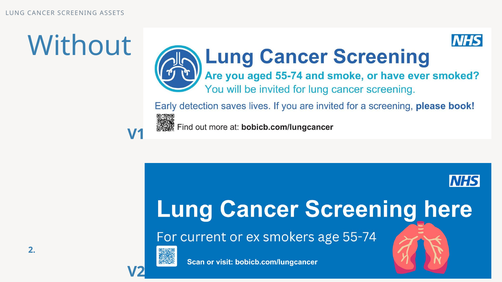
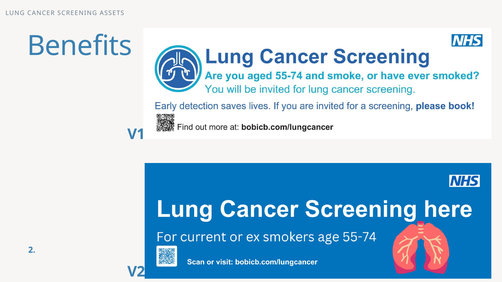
Without: Without -> Benefits (80, 46)
